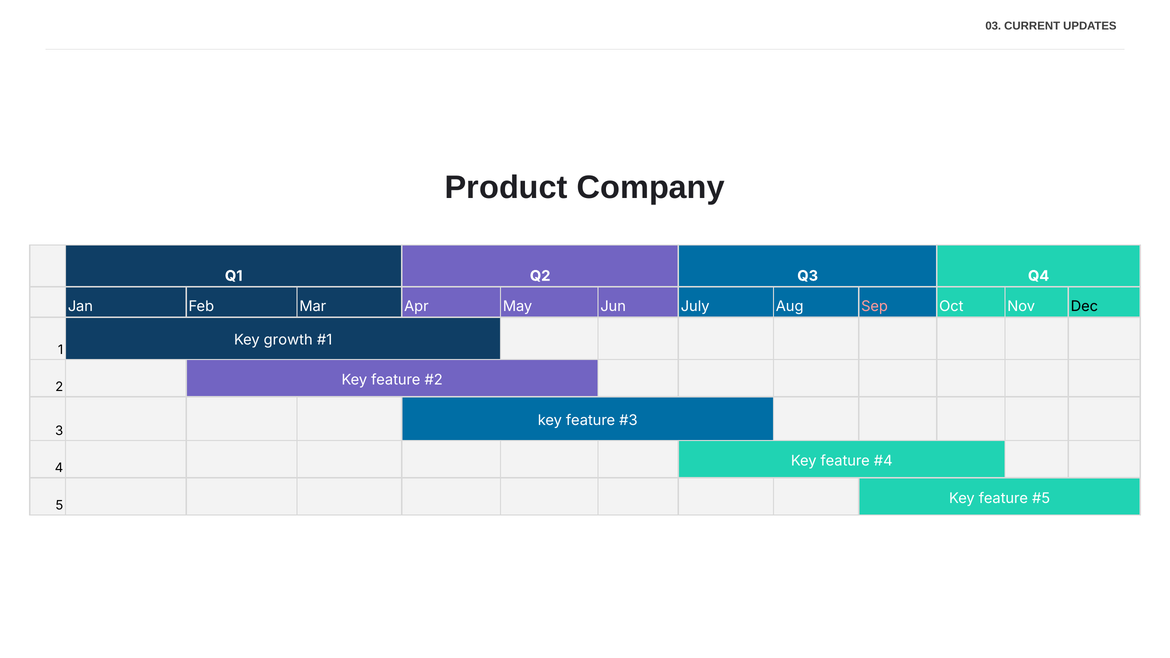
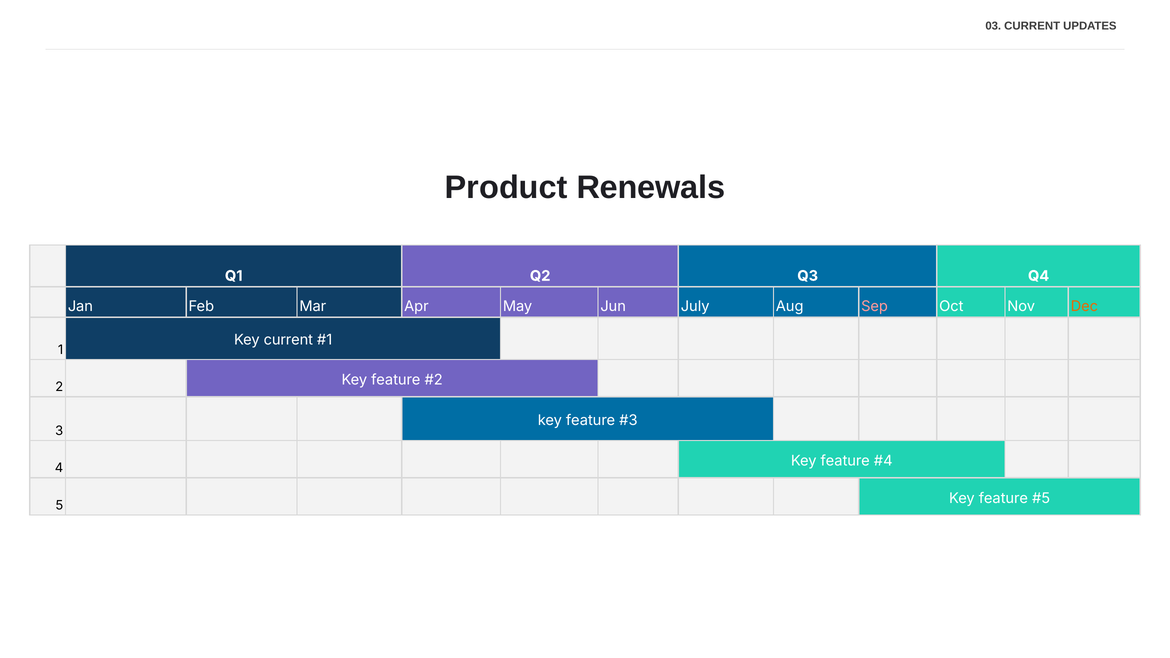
Company: Company -> Renewals (651, 187)
Dec colour: black -> orange (1084, 306)
Key growth: growth -> current (288, 340)
